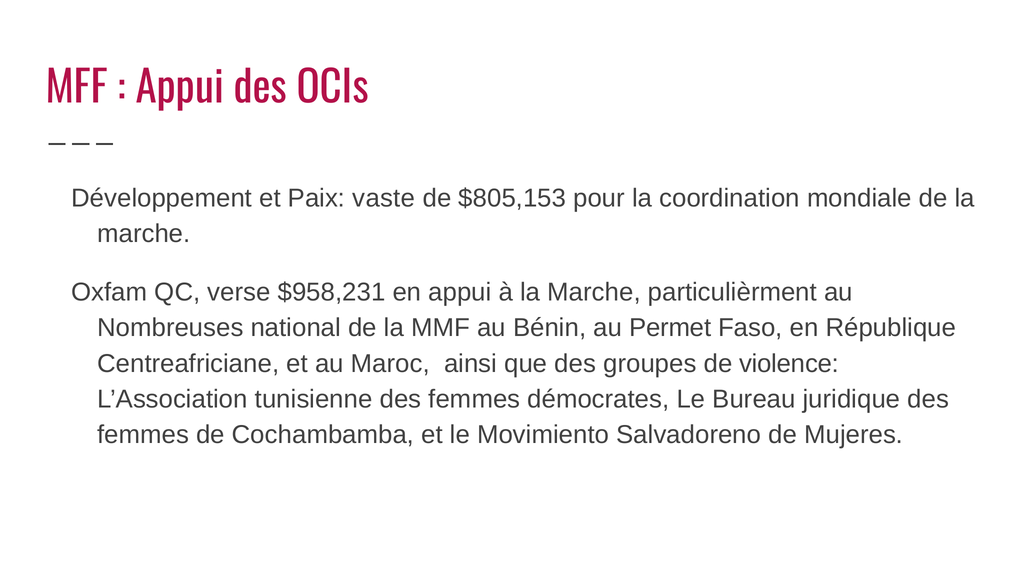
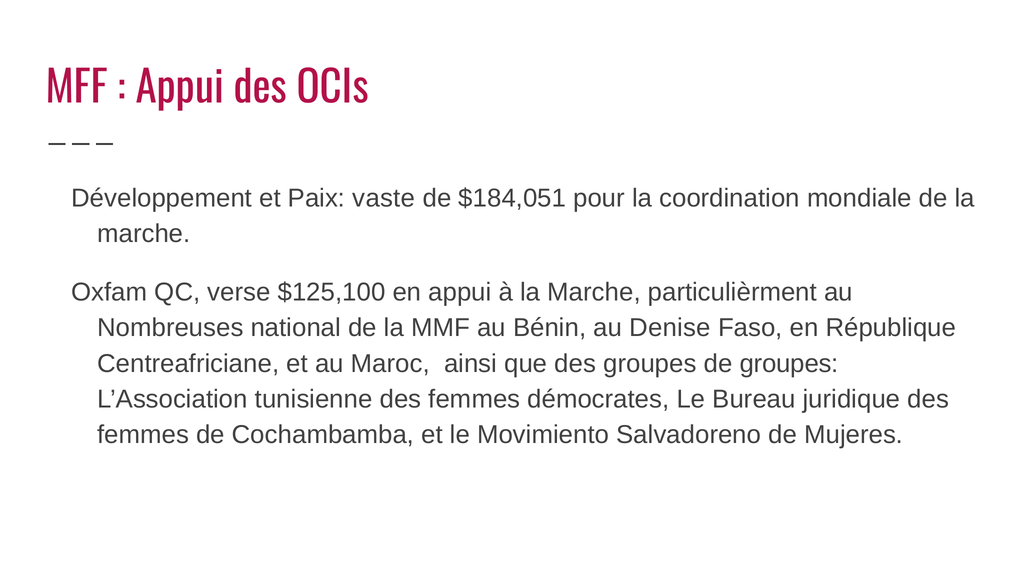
$805,153: $805,153 -> $184,051 (512, 198)
$958,231: $958,231 -> $125,100 (332, 292)
Permet: Permet -> Denise (670, 328)
de violence: violence -> groupes (789, 364)
